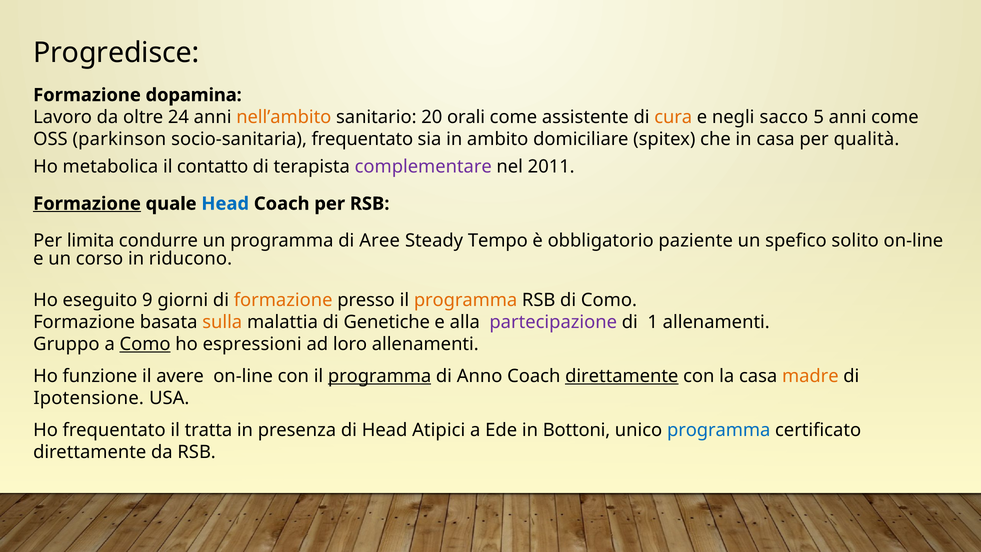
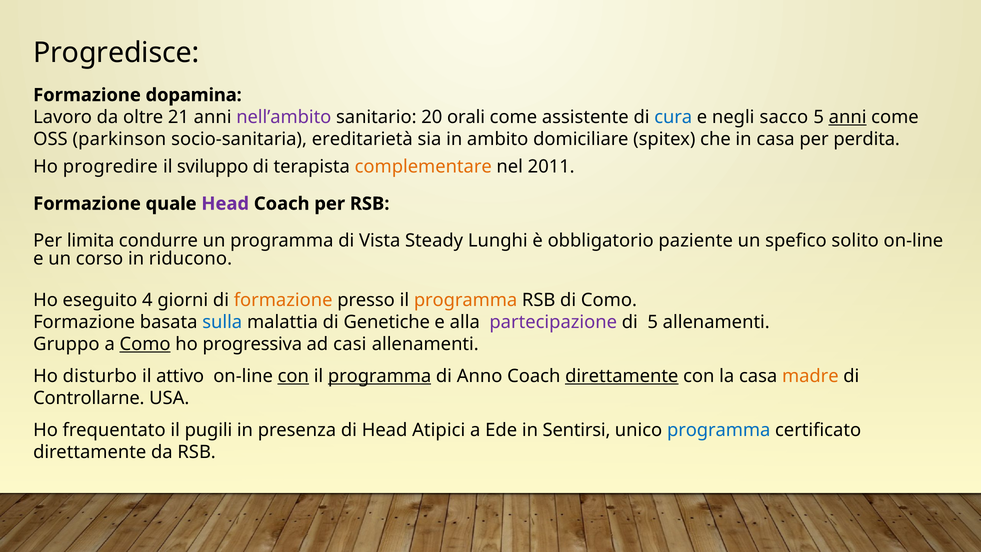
24: 24 -> 21 (178, 117)
nell’ambito colour: orange -> purple (284, 117)
cura colour: orange -> blue (673, 117)
anni underline: none -> present (848, 117)
socio-sanitaria frequentato: frequentato -> ereditarietà (362, 139)
qualità: qualità -> perdita (867, 139)
metabolica: metabolica -> progredire (110, 167)
contatto: contatto -> sviluppo (213, 167)
complementare colour: purple -> orange (423, 167)
Formazione underline: present -> none (87, 204)
Head colour: blue -> purple (225, 204)
Aree: Aree -> Vista (380, 240)
Tempo: Tempo -> Lunghi (498, 240)
9: 9 -> 4 (147, 300)
sulla colour: orange -> blue (222, 322)
di 1: 1 -> 5 (653, 322)
espressioni: espressioni -> progressiva (252, 344)
loro: loro -> casi (350, 344)
funzione: funzione -> disturbo (100, 376)
avere: avere -> attivo (180, 376)
con underline: none -> present (293, 376)
Ipotensione: Ipotensione -> Controllarne (89, 398)
tratta: tratta -> pugili (208, 430)
Bottoni: Bottoni -> Sentirsi (577, 430)
